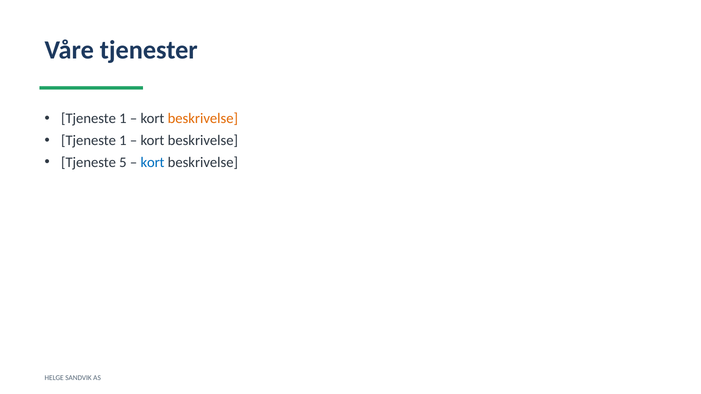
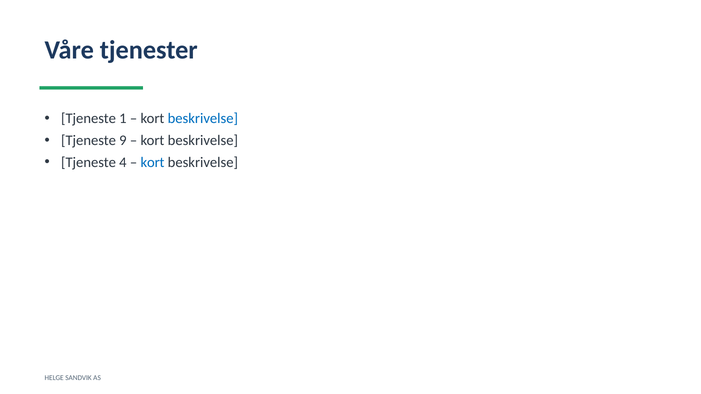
beskrivelse colour: orange -> blue (203, 119)
1: 1 -> 9 (123, 141)
5: 5 -> 4 (123, 163)
